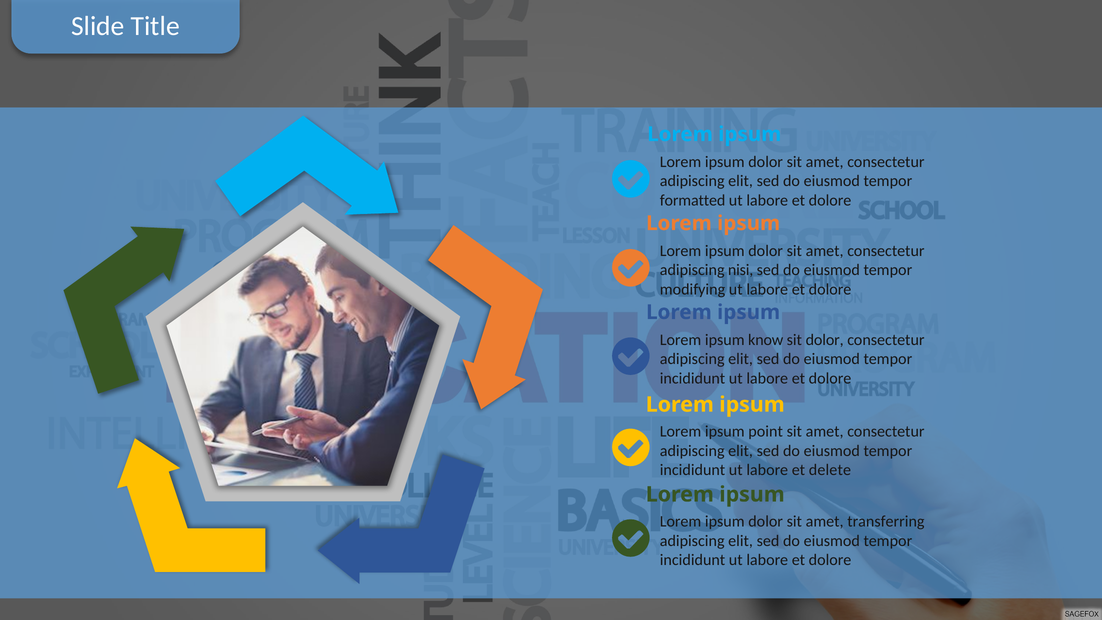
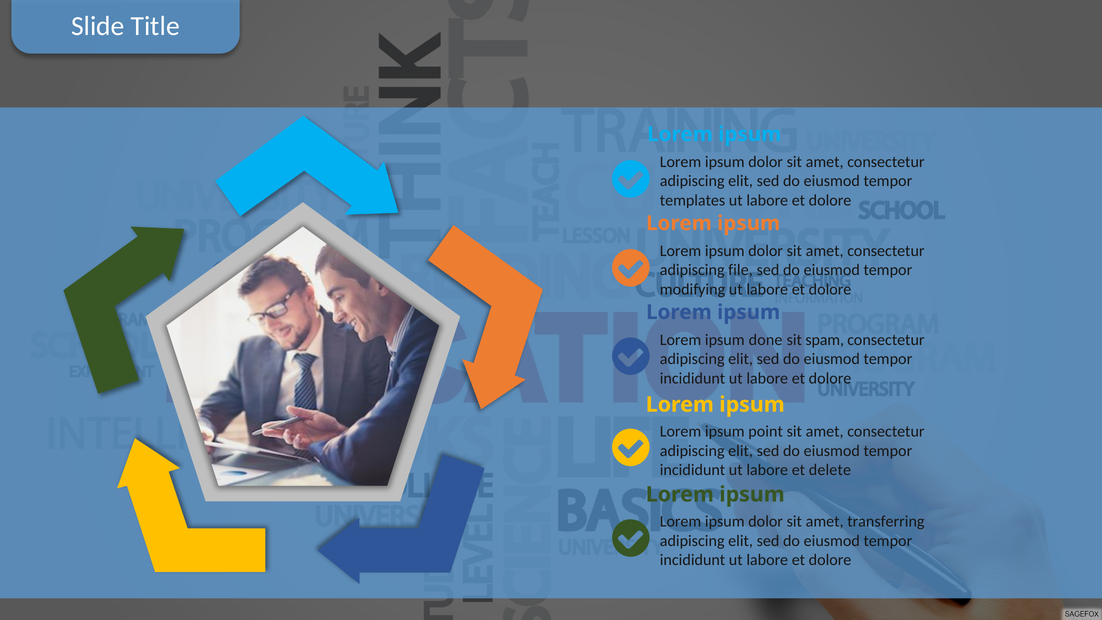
formatted: formatted -> templates (693, 200)
nisi: nisi -> file (741, 270)
know: know -> done (766, 340)
sit dolor: dolor -> spam (825, 340)
